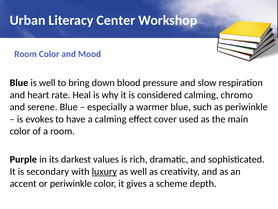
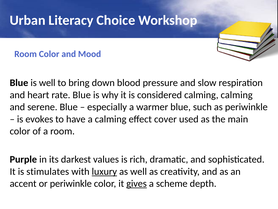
Center: Center -> Choice (116, 20)
rate Heal: Heal -> Blue (82, 95)
calming chromo: chromo -> calming (237, 95)
secondary: secondary -> stimulates (48, 171)
gives underline: none -> present (137, 183)
